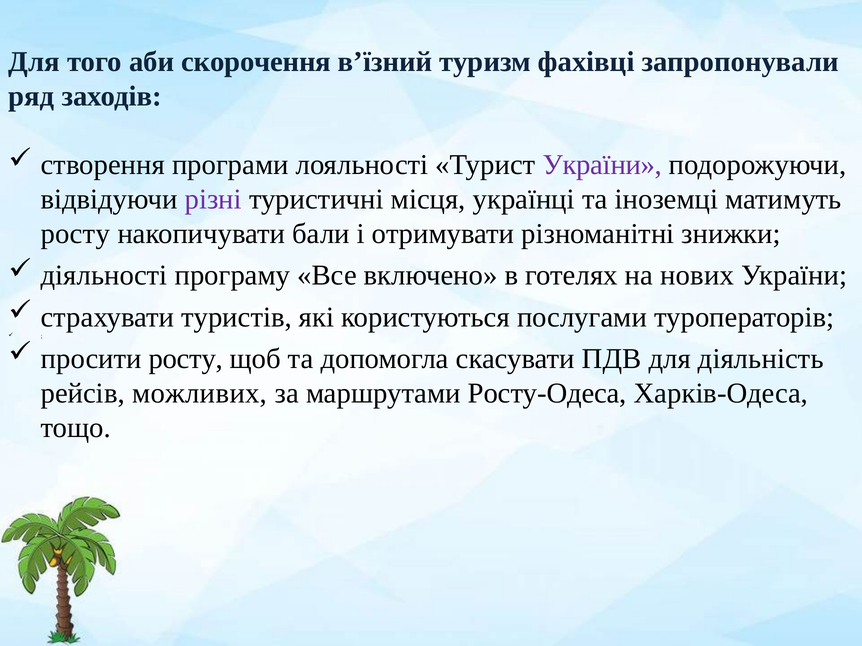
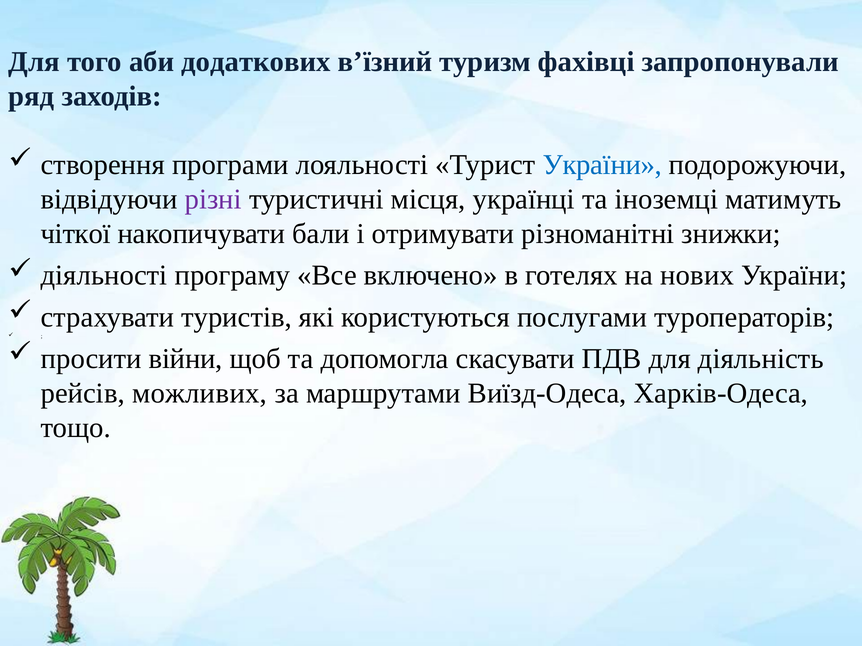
скорочення: скорочення -> додаткових (256, 62)
України colour: purple -> blue (602, 165)
росту: росту -> чіткої (76, 234)
просити росту: росту -> війни (186, 359)
Росту-Одеса: Росту-Одеса -> Виїзд-Одеса (547, 393)
